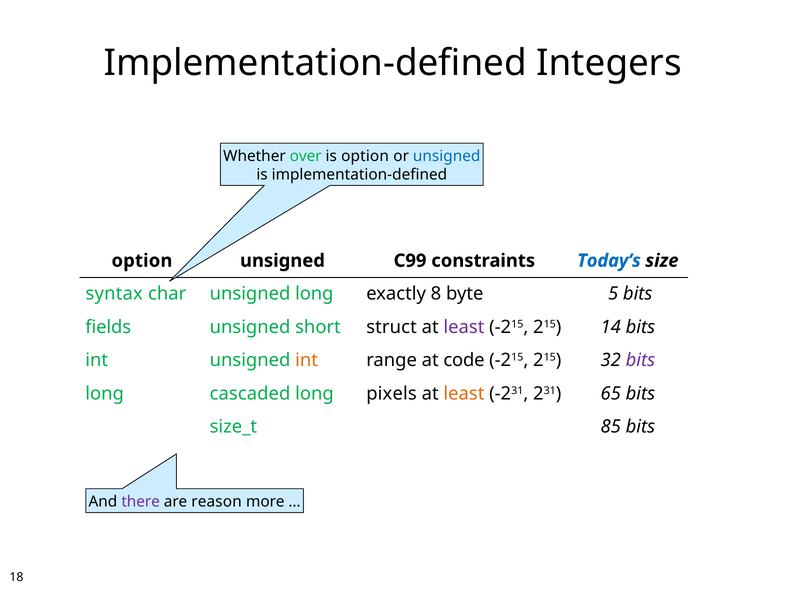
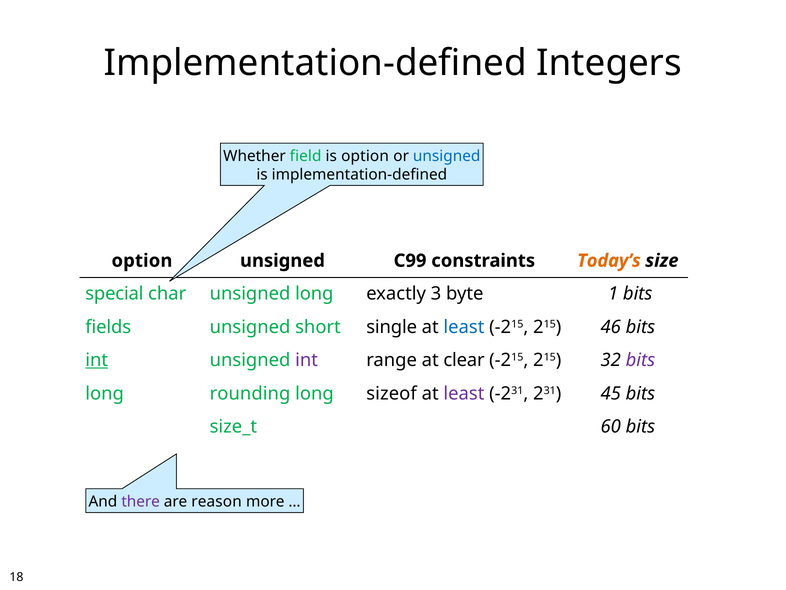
over: over -> field (306, 156)
Today’s colour: blue -> orange (609, 260)
syntax: syntax -> special (114, 294)
8: 8 -> 3 (436, 294)
5: 5 -> 1 (613, 294)
struct: struct -> single (392, 327)
least colour: purple -> blue (464, 327)
14: 14 -> 46 (611, 327)
int underline: none -> present (97, 360)
int colour: orange -> purple (307, 360)
code: code -> clear (464, 360)
cascaded: cascaded -> rounding (250, 393)
pixels: pixels -> sizeof (392, 393)
least colour: orange -> purple (464, 393)
65: 65 -> 45 (611, 393)
85: 85 -> 60 (611, 426)
